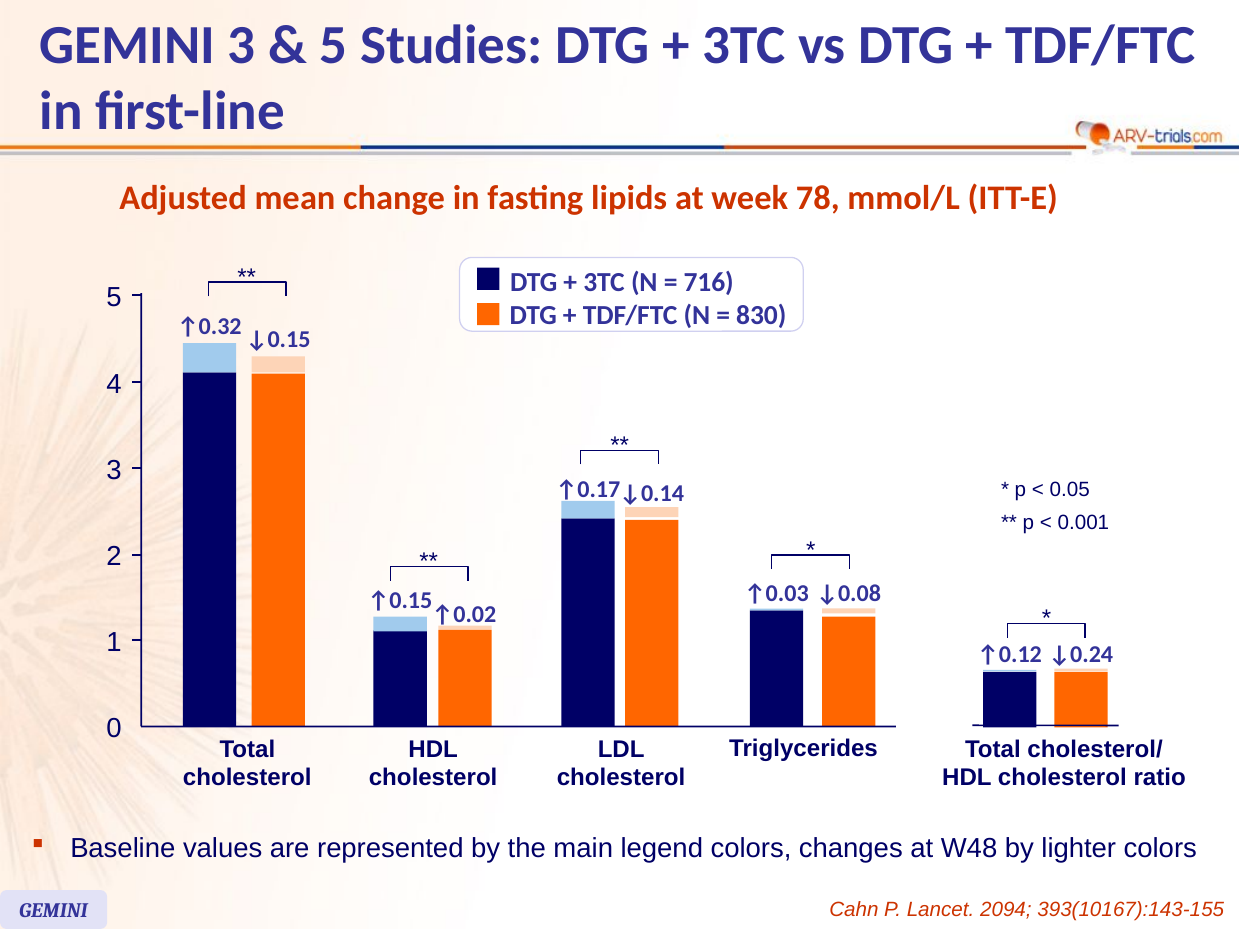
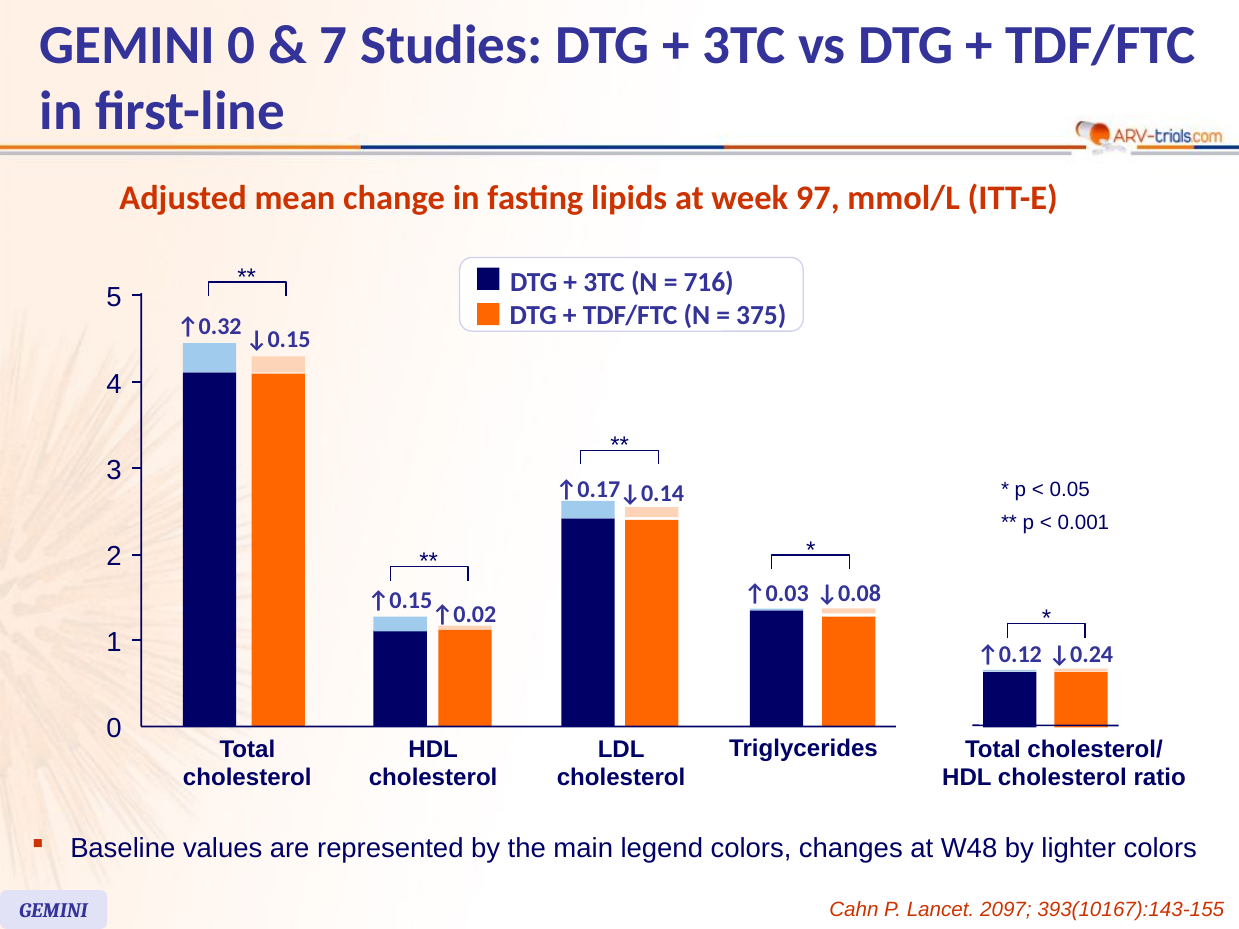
GEMINI 3: 3 -> 0 (242, 46)
5: 5 -> 7 (333, 46)
78: 78 -> 97 (818, 198)
830: 830 -> 375 (761, 316)
2094: 2094 -> 2097 (1006, 910)
